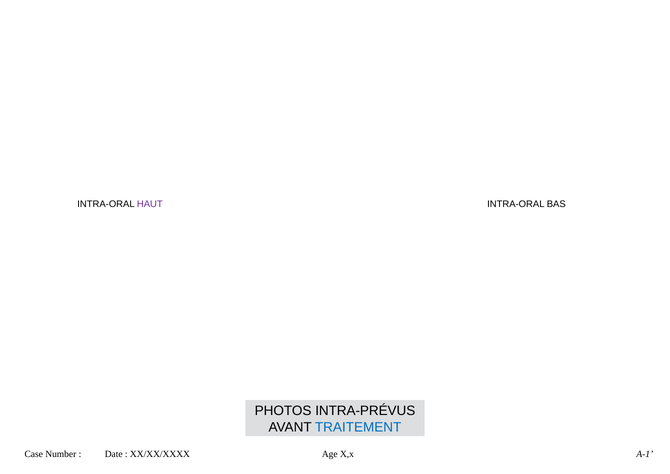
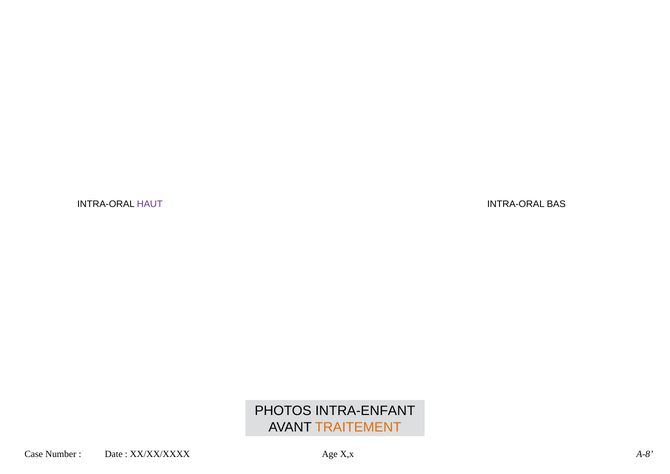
INTRA-PRÉVUS: INTRA-PRÉVUS -> INTRA-ENFANT (365, 411)
TRAITEMENT colour: blue -> orange (358, 427)
A-1: A-1 -> A-8 (645, 454)
